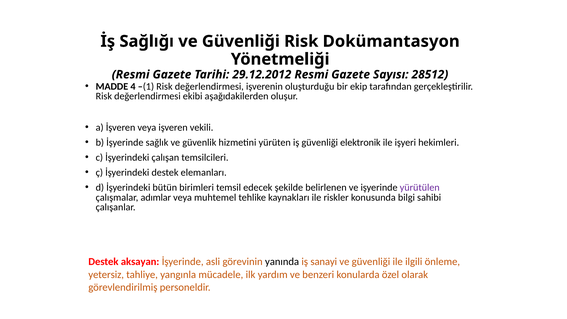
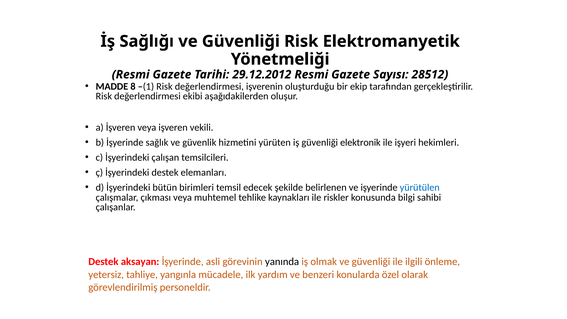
Dokümantasyon: Dokümantasyon -> Elektromanyetik (391, 41)
4: 4 -> 8 (133, 86)
yürütülen colour: purple -> blue (420, 188)
adımlar: adımlar -> çıkması (156, 197)
sanayi: sanayi -> olmak (324, 262)
